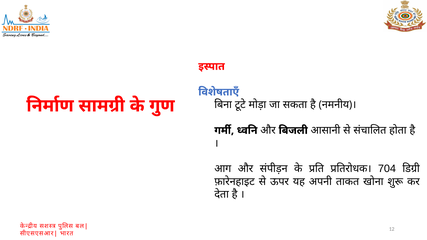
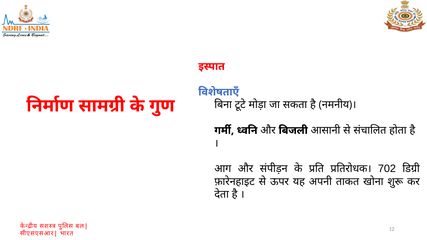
704: 704 -> 702 (387, 169)
